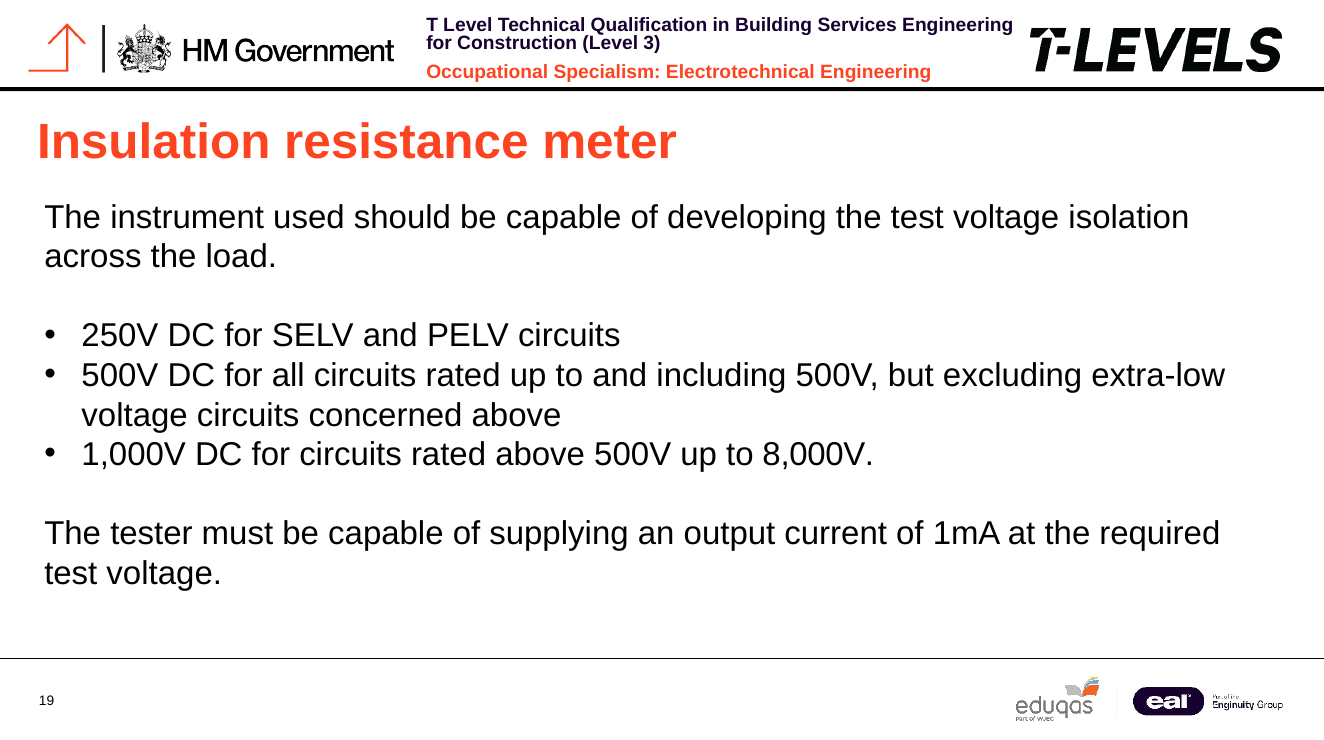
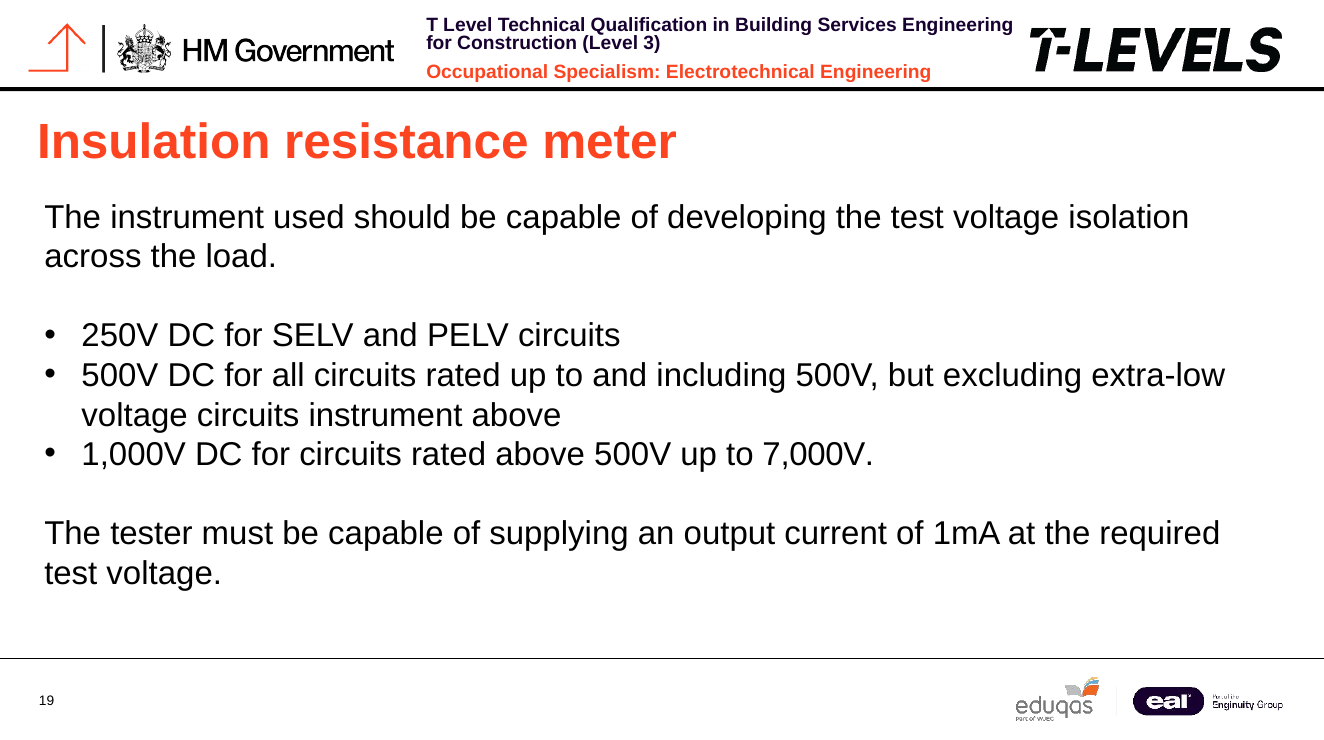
circuits concerned: concerned -> instrument (386, 415)
8,000V: 8,000V -> 7,000V (818, 455)
